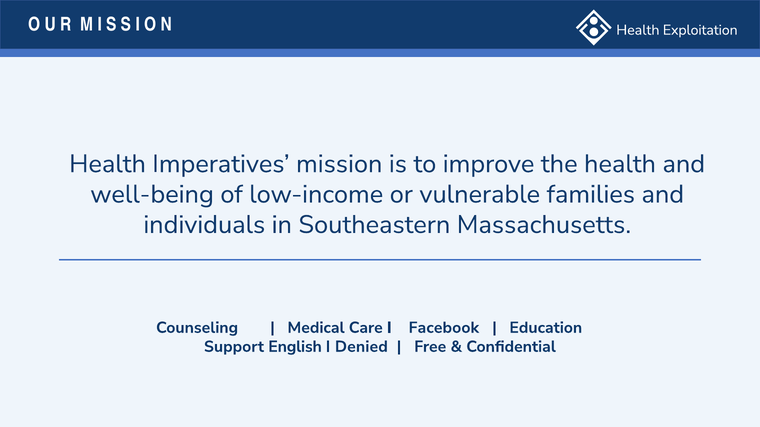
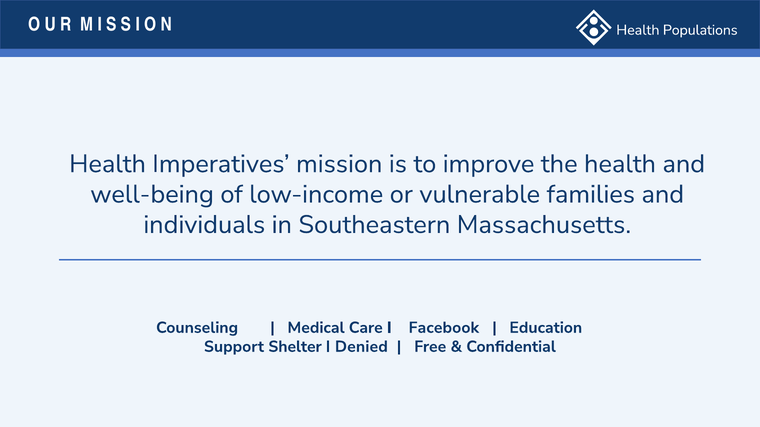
Exploitation: Exploitation -> Populations (700, 30)
English: English -> Shelter (295, 347)
